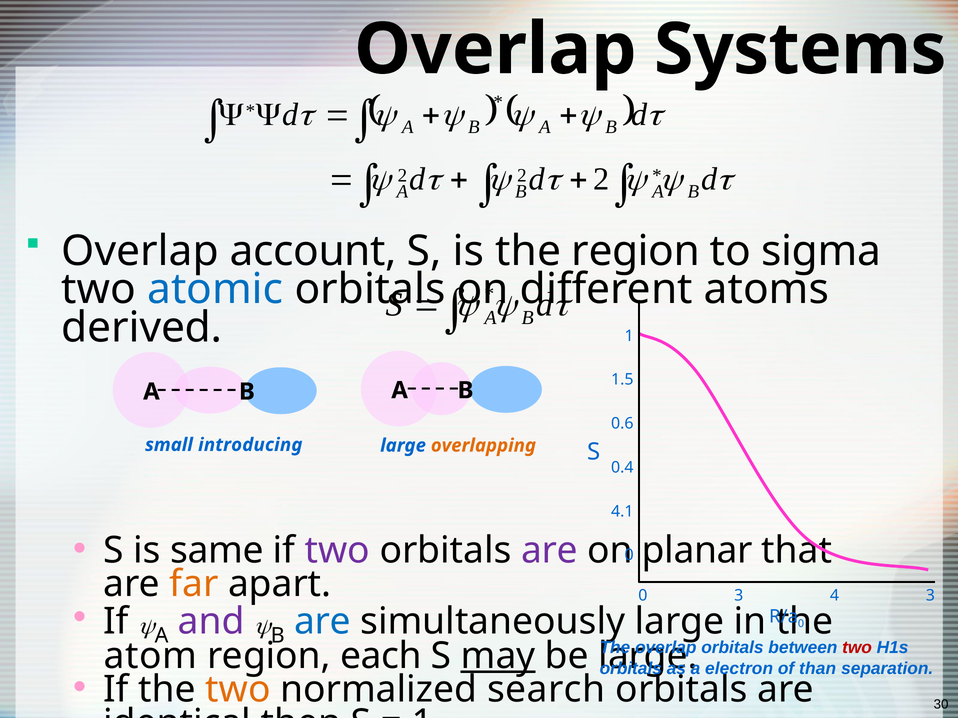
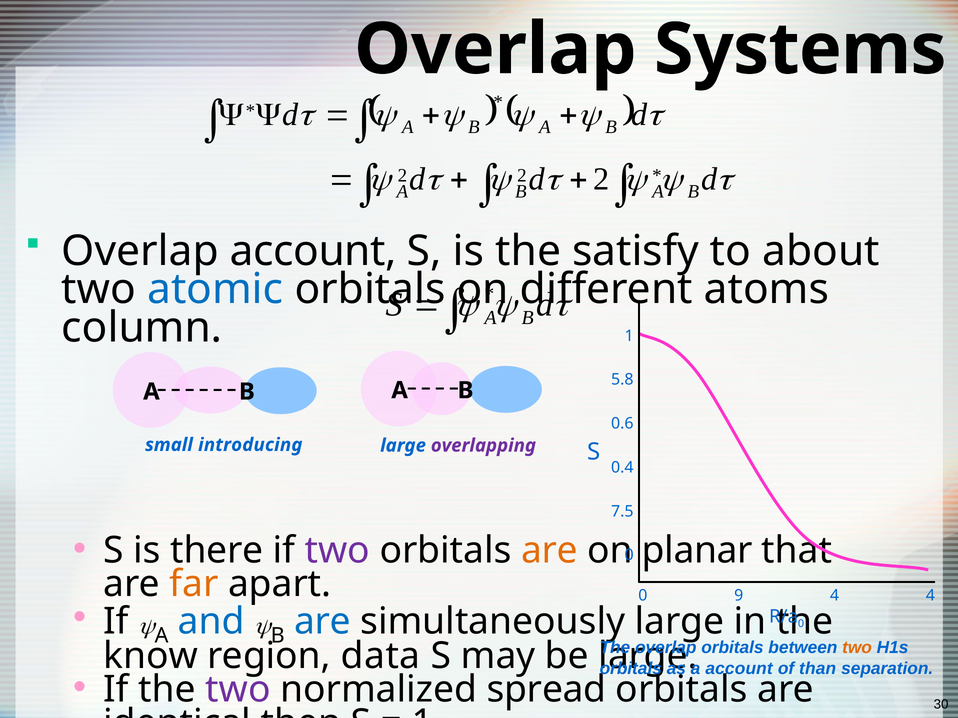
the region: region -> satisfy (636, 251)
sigma: sigma -> about (821, 251)
derived: derived -> column (142, 328)
1.5: 1.5 -> 5.8 (622, 380)
overlapping colour: orange -> purple (483, 446)
4.1: 4.1 -> 7.5 (622, 512)
same: same -> there (217, 551)
are colour: purple -> orange (550, 551)
0 3: 3 -> 9 (739, 596)
4 3: 3 -> 4 (930, 596)
and colour: purple -> blue (211, 622)
two colour: red -> orange (857, 648)
atom: atom -> know (151, 656)
each: each -> data (381, 656)
may underline: present -> none (498, 656)
electron: electron -> account (739, 669)
two colour: orange -> purple (238, 690)
search: search -> spread (547, 690)
